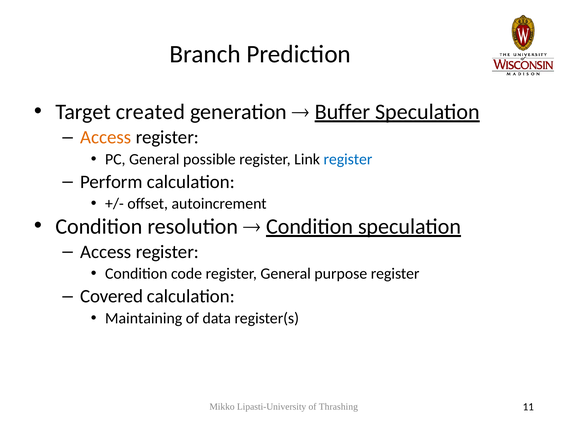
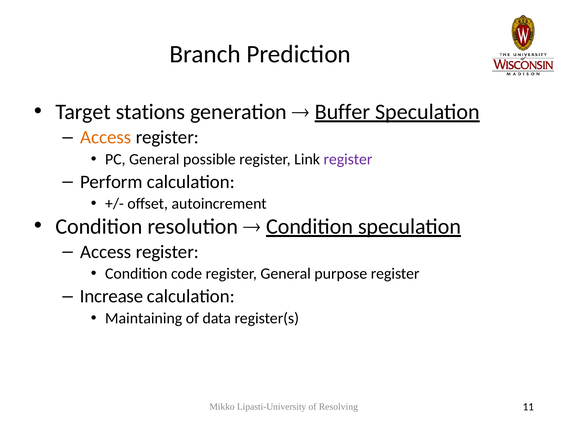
created: created -> stations (151, 112)
register colour: blue -> purple (348, 159)
Covered: Covered -> Increase (112, 296)
Thrashing: Thrashing -> Resolving (338, 407)
